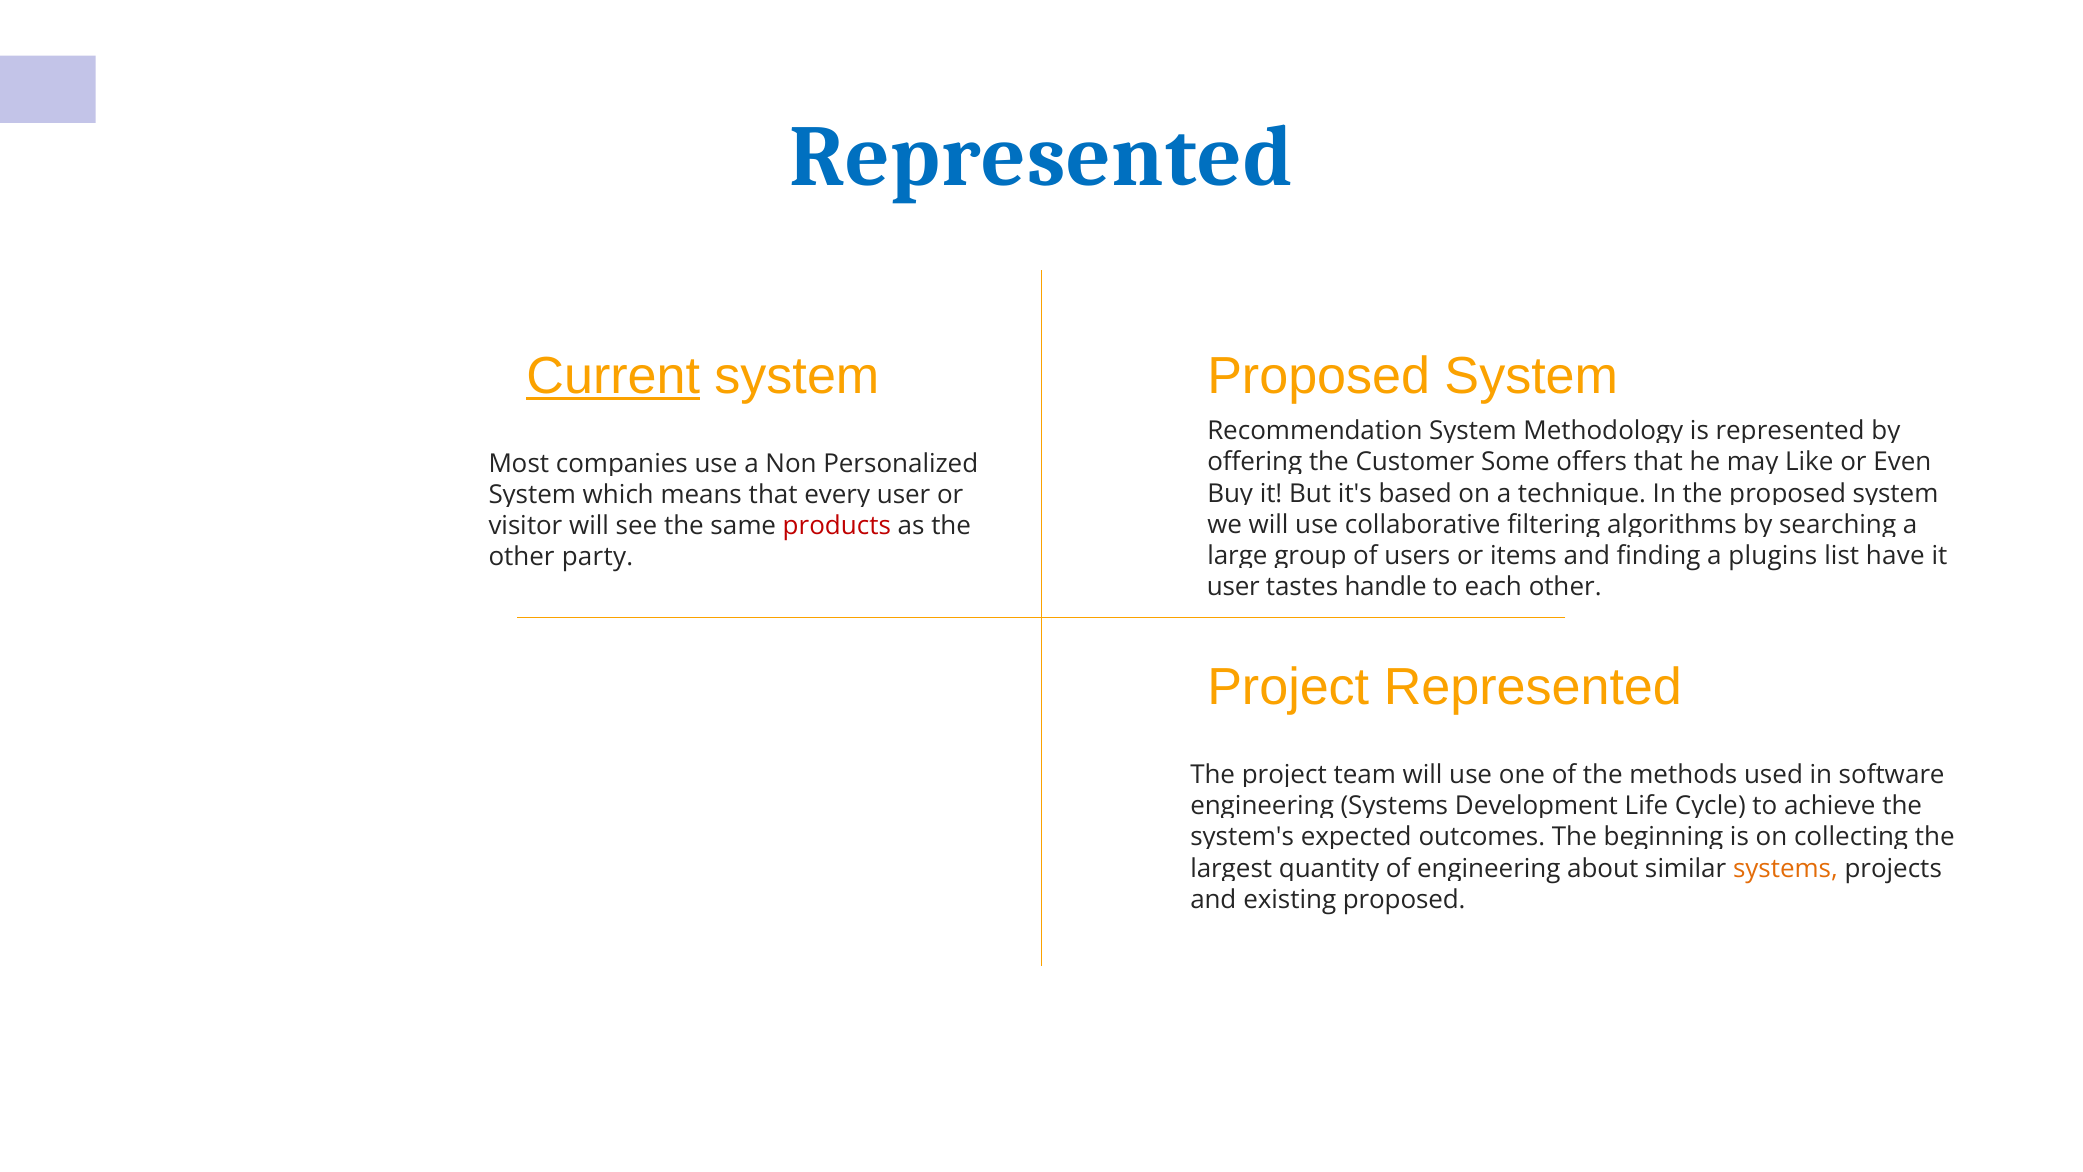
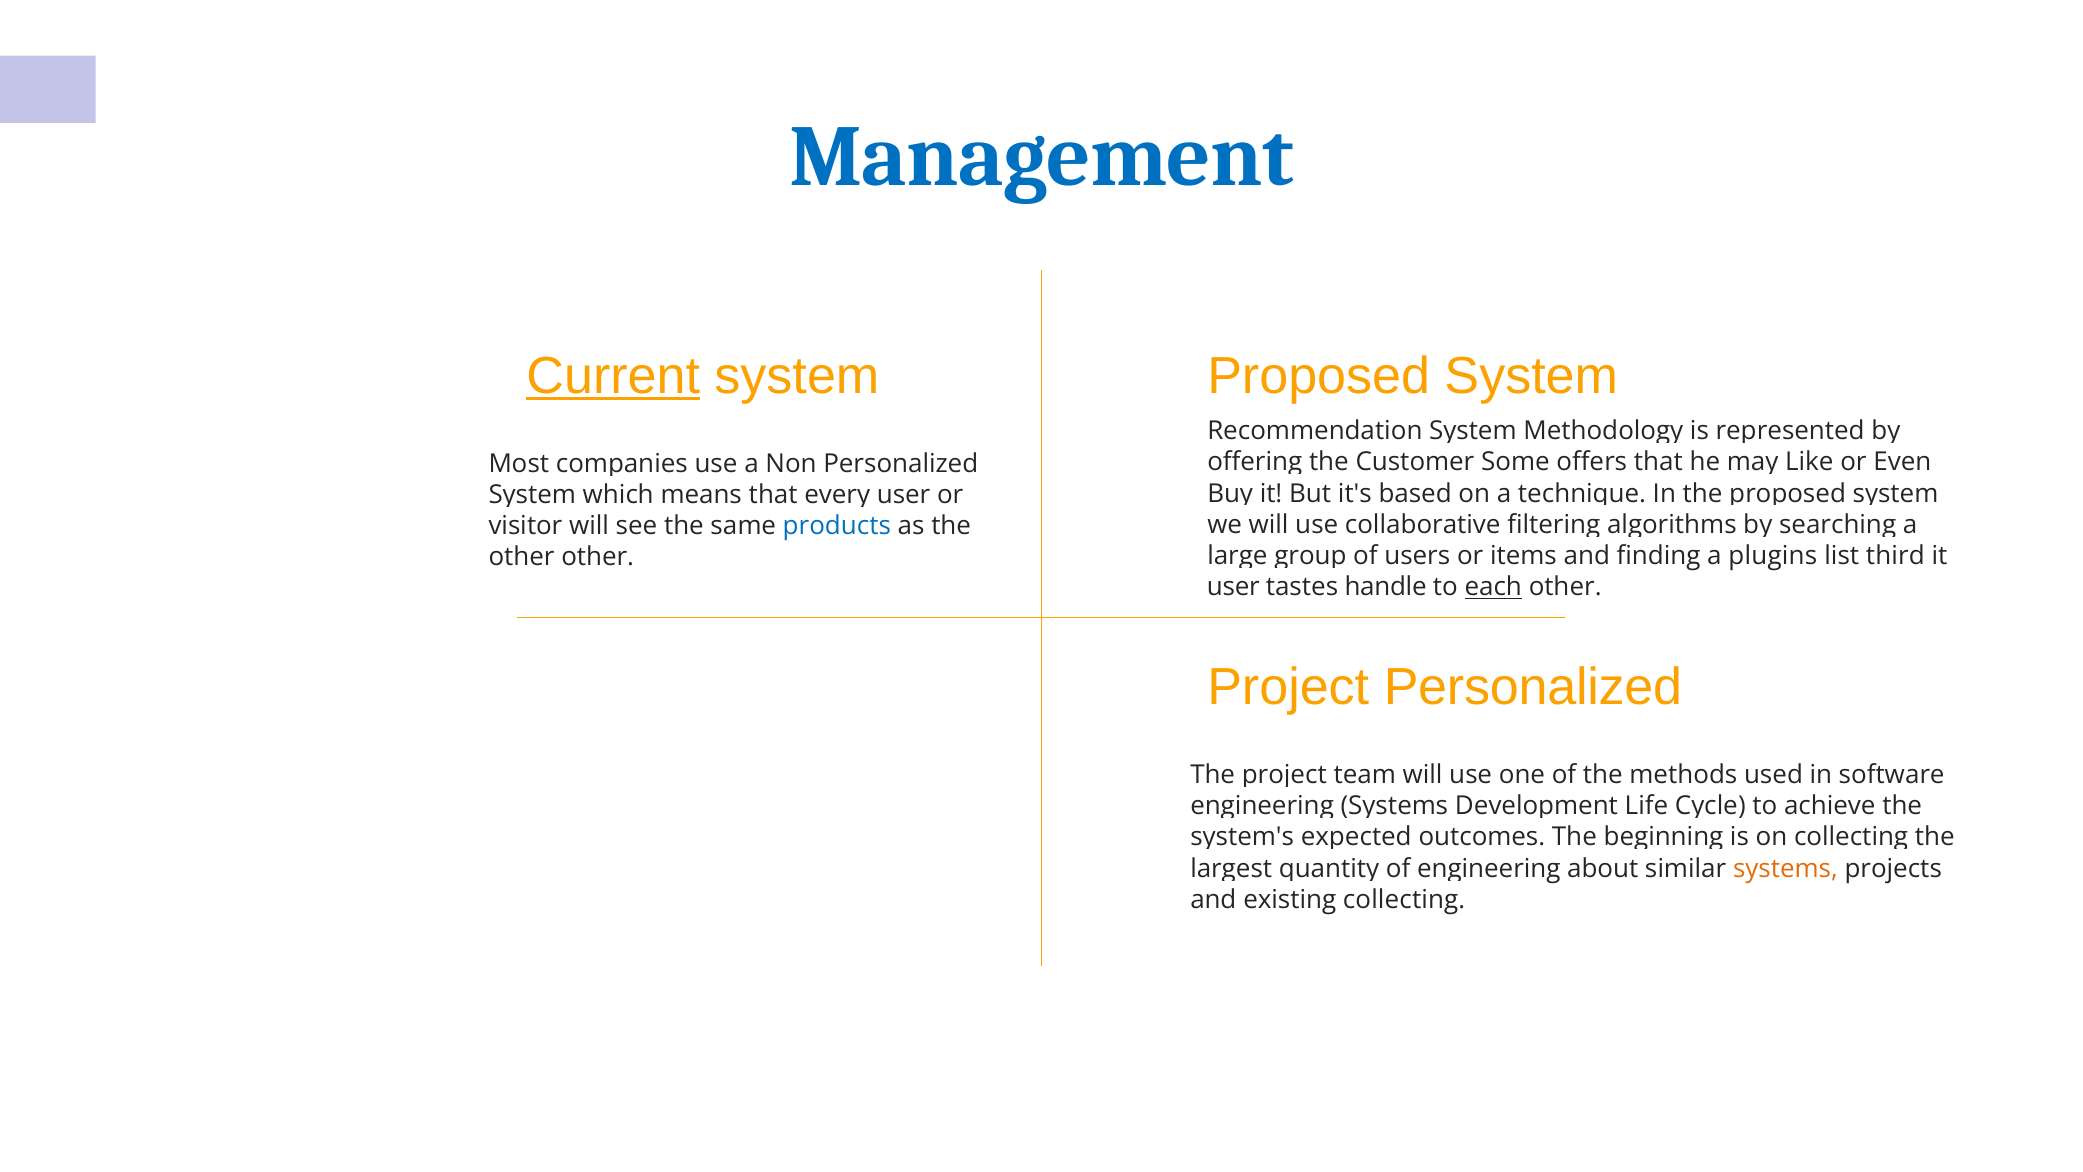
Represented: Represented -> Management (1042, 156)
products colour: red -> blue (837, 526)
have: have -> third (1895, 556)
other party: party -> other (598, 557)
each underline: none -> present (1493, 587)
Project Represented: Represented -> Personalized (1533, 687)
existing proposed: proposed -> collecting (1404, 899)
